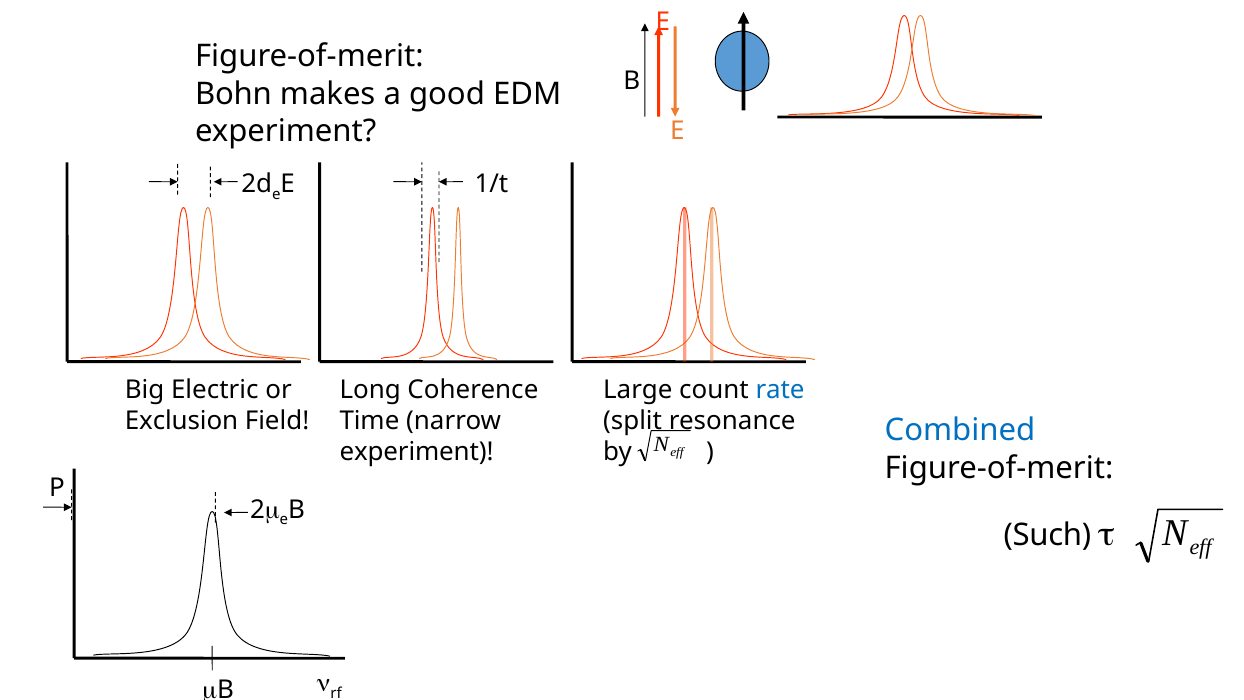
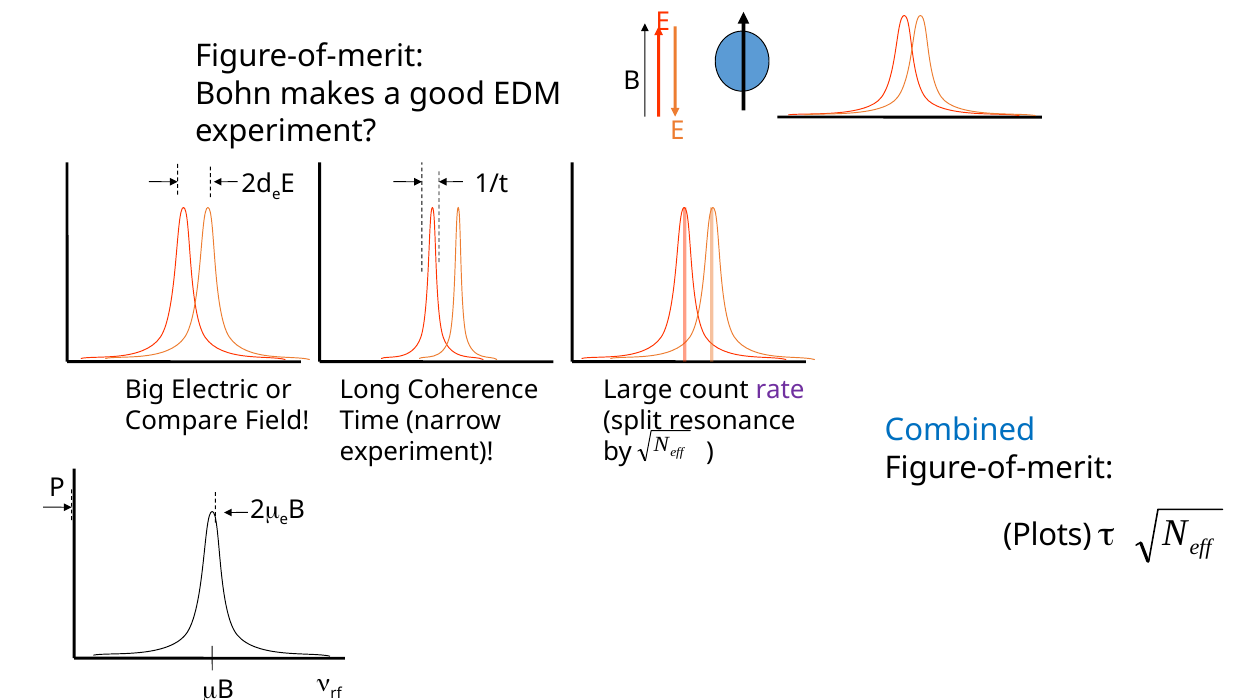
rate colour: blue -> purple (780, 390)
Exclusion: Exclusion -> Compare (181, 421)
Such: Such -> Plots (1047, 535)
